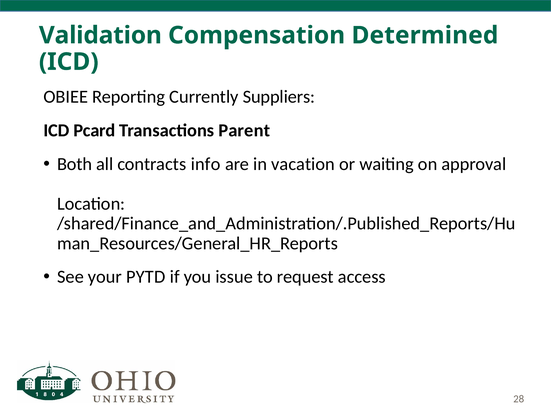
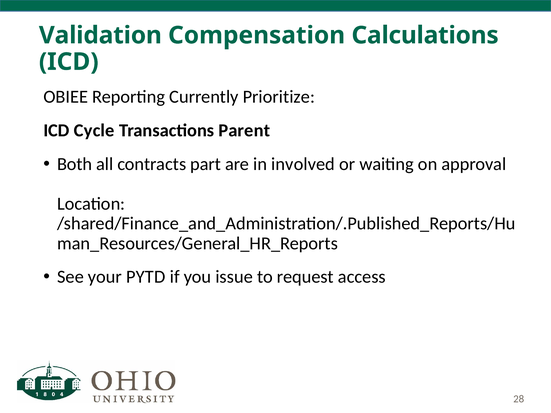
Determined: Determined -> Calculations (425, 35)
Suppliers: Suppliers -> Prioritize (279, 97)
Pcard: Pcard -> Cycle (94, 131)
info: info -> part (206, 164)
vacation: vacation -> involved (303, 164)
